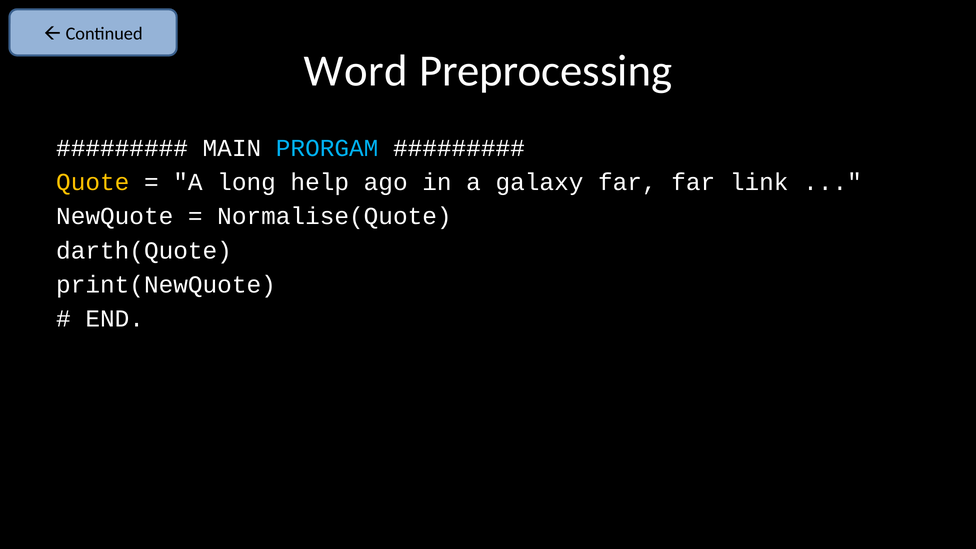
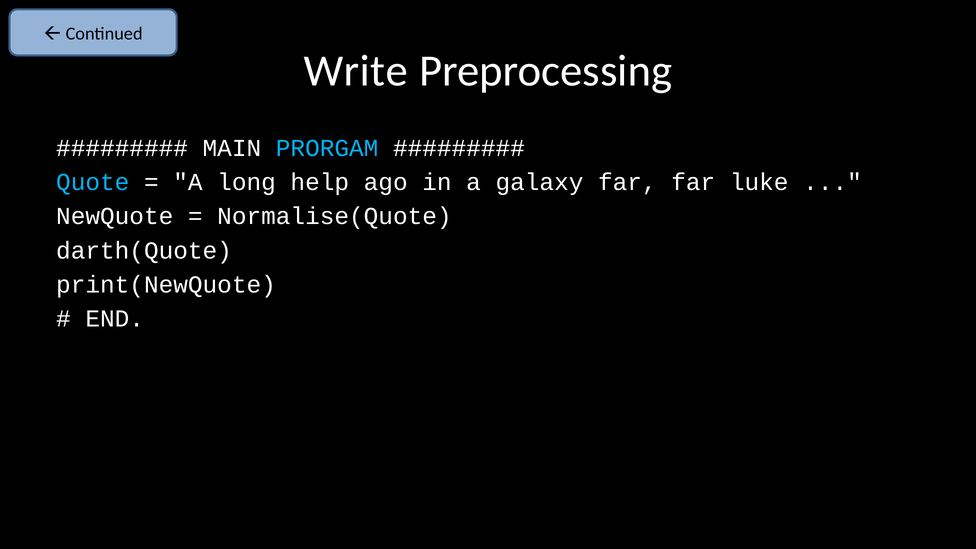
Word: Word -> Write (356, 71)
Quote colour: yellow -> light blue (93, 182)
link: link -> luke (759, 182)
